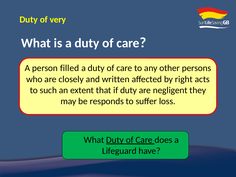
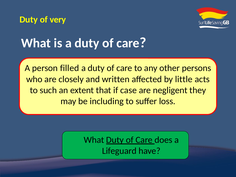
right: right -> little (184, 79)
if duty: duty -> case (129, 90)
responds: responds -> including (107, 101)
